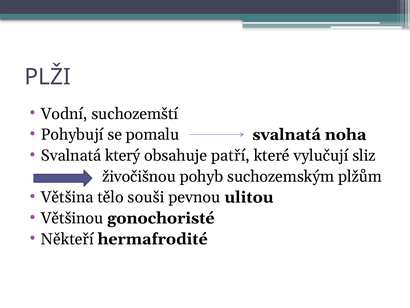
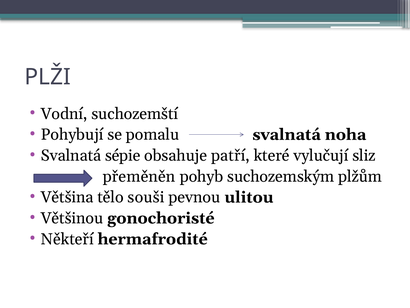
který: který -> sépie (123, 155)
živočišnou: živočišnou -> přeměněn (139, 176)
